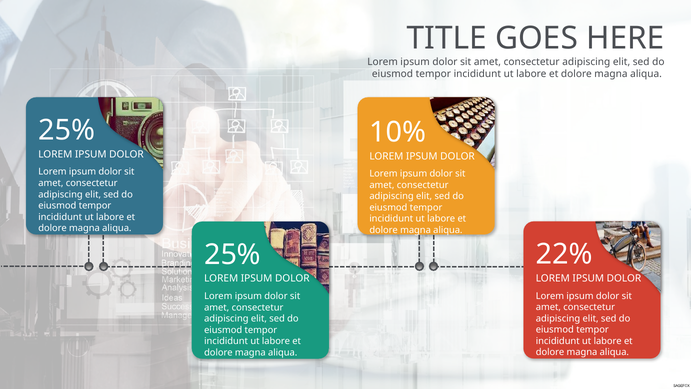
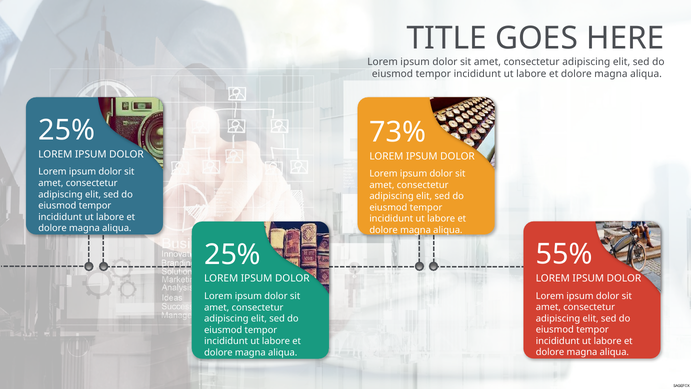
10%: 10% -> 73% (398, 132)
22%: 22% -> 55% (564, 254)
